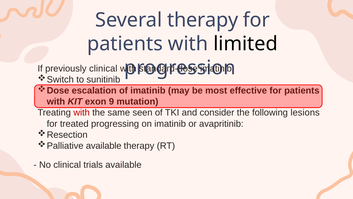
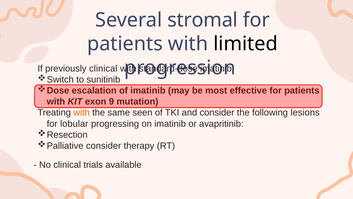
Several therapy: therapy -> stromal (203, 20)
with colour: red -> orange (82, 112)
treated: treated -> lobular (74, 123)
available: available -> consider (104, 146)
